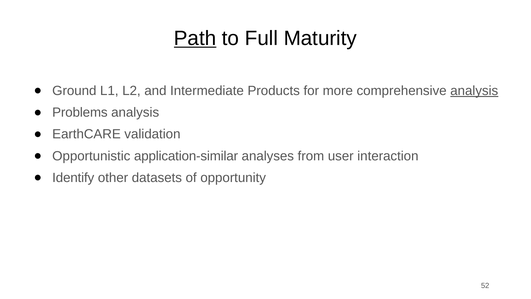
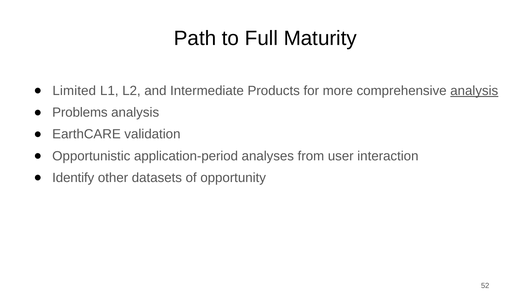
Path underline: present -> none (195, 38)
Ground: Ground -> Limited (74, 91)
application-similar: application-similar -> application-period (186, 156)
